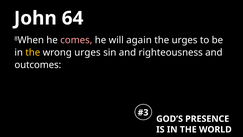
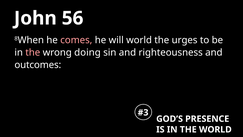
64: 64 -> 56 (73, 18)
will again: again -> world (139, 40)
the colour: yellow -> pink (33, 52)
wrong urges: urges -> doing (87, 52)
